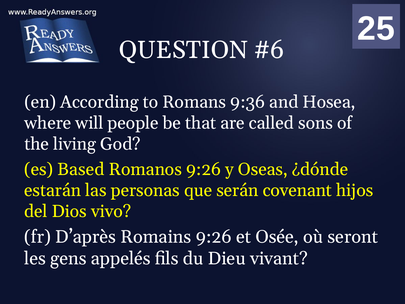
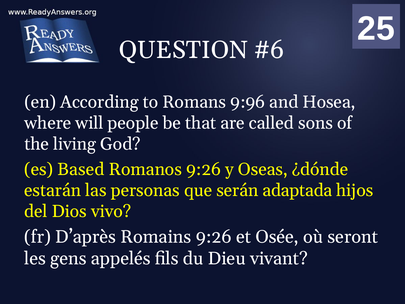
9:36: 9:36 -> 9:96 (248, 102)
covenant: covenant -> adaptada (297, 190)
